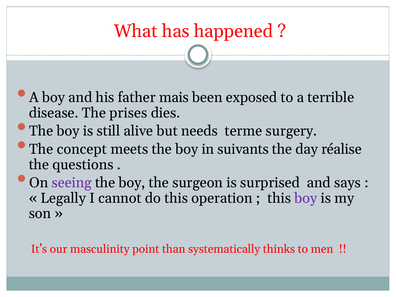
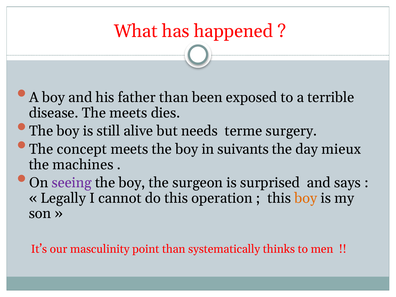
father mais: mais -> than (174, 97)
The prises: prises -> meets (128, 113)
réalise: réalise -> mieux (341, 149)
questions: questions -> machines (83, 165)
boy colour: purple -> orange (306, 198)
